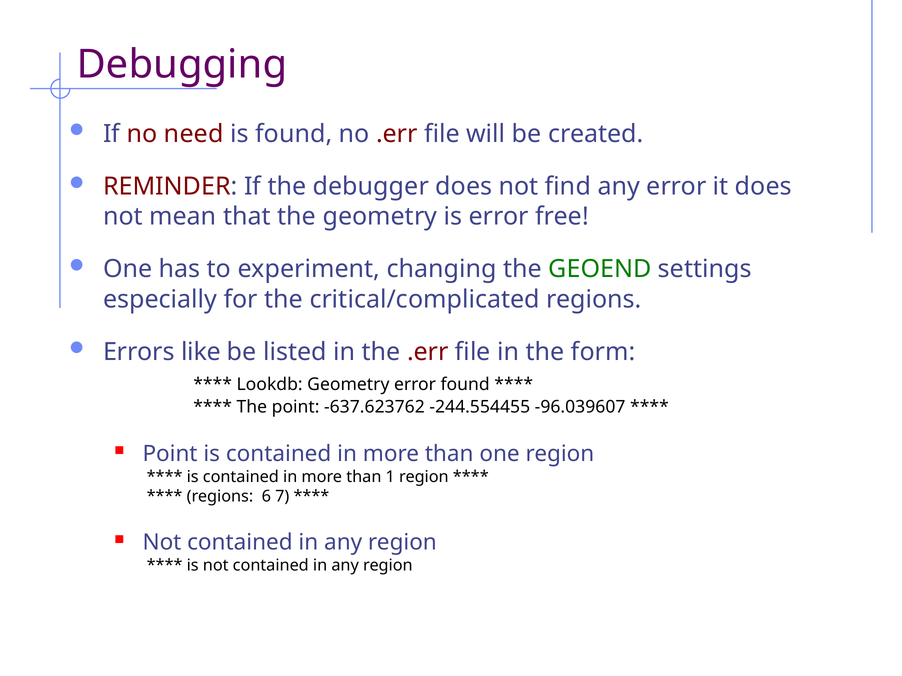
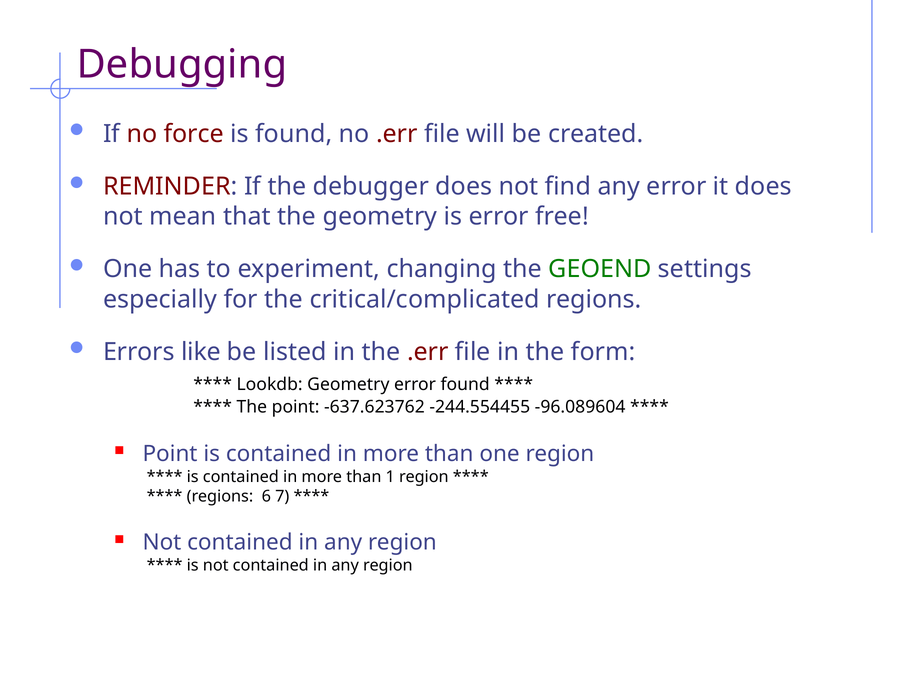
need: need -> force (194, 134)
-96.039607: -96.039607 -> -96.089604 (580, 407)
